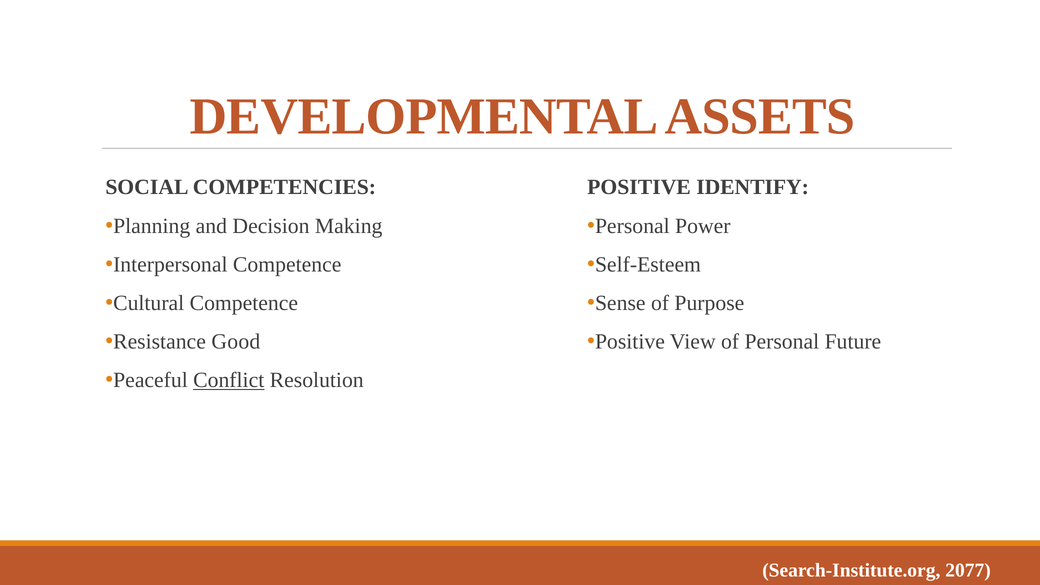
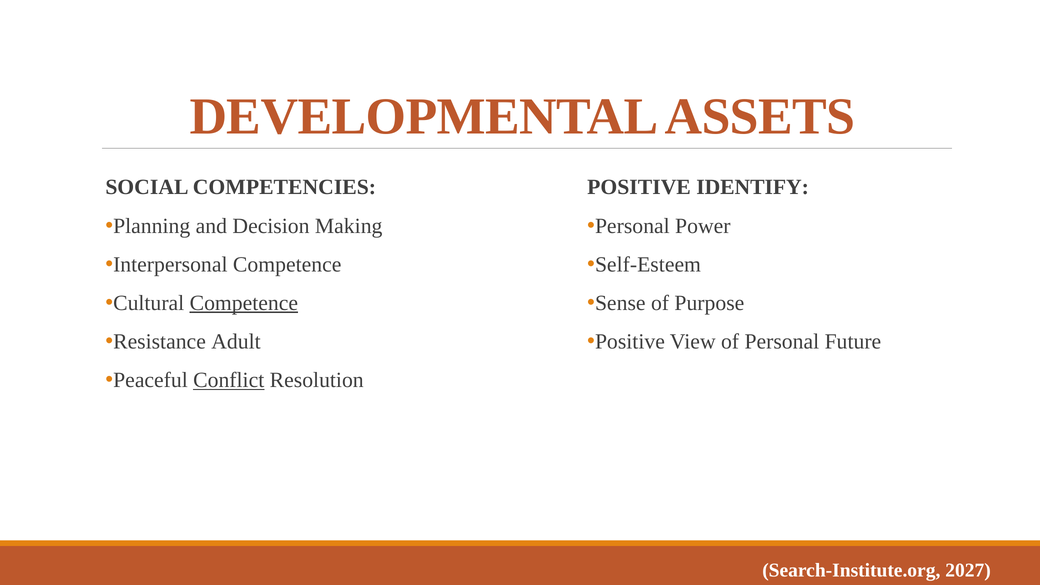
Competence underline: none -> present (244, 303)
Good: Good -> Adult (236, 342)
2077: 2077 -> 2027 (968, 570)
